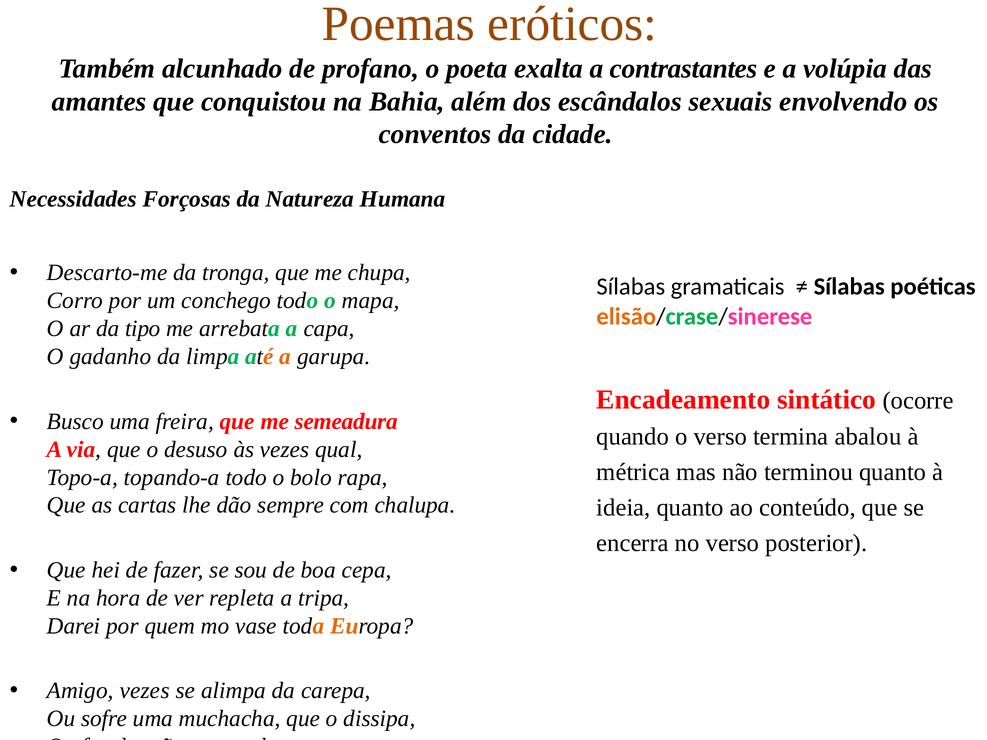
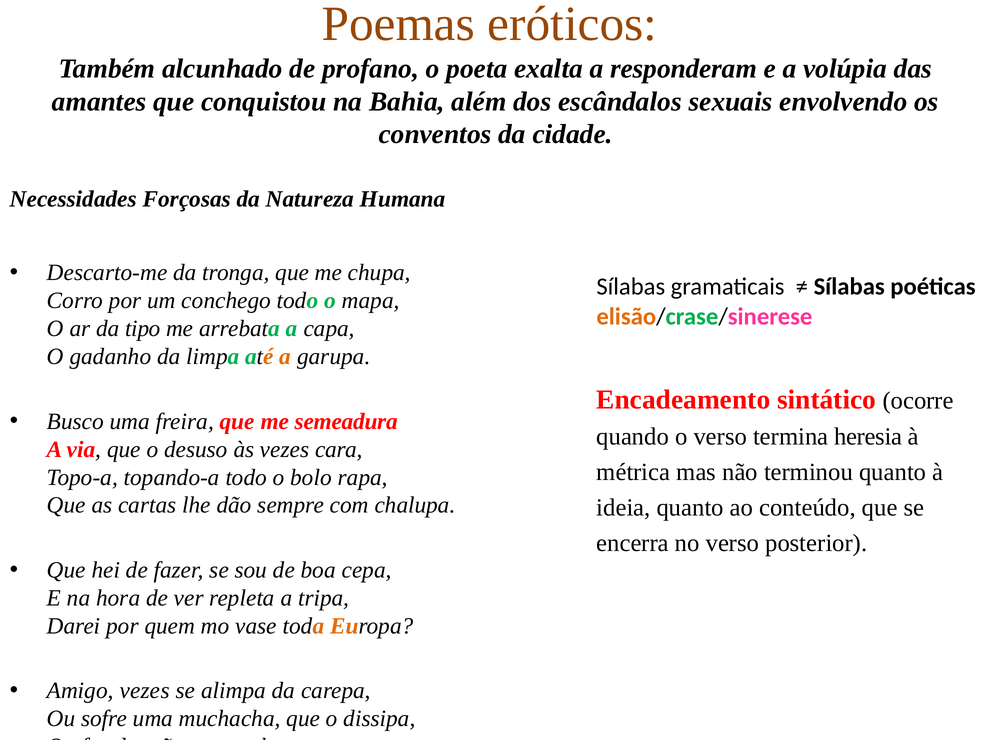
contrastantes: contrastantes -> responderam (684, 69)
abalou: abalou -> heresia (868, 437)
qual: qual -> cara (339, 450)
